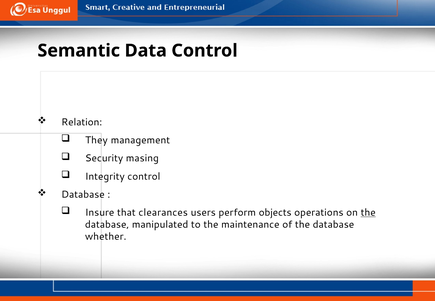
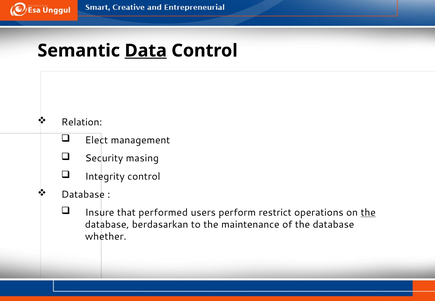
Data underline: none -> present (146, 51)
They: They -> Elect (96, 140)
clearances: clearances -> performed (163, 213)
objects: objects -> restrict (275, 213)
manipulated: manipulated -> berdasarkan (160, 225)
